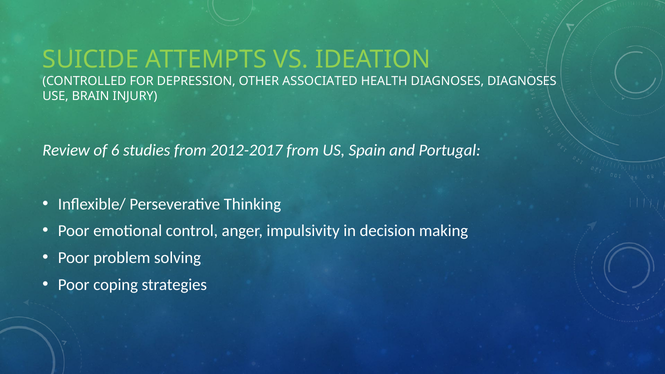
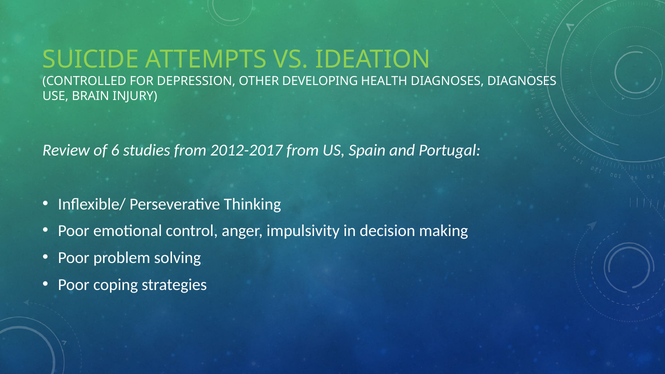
ASSOCIATED: ASSOCIATED -> DEVELOPING (320, 81)
